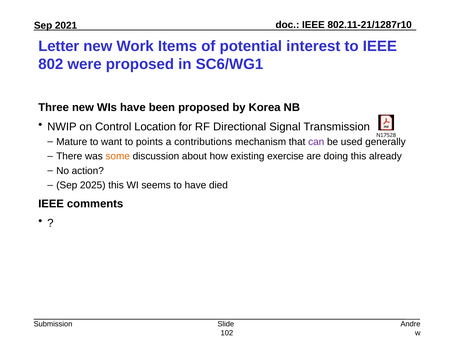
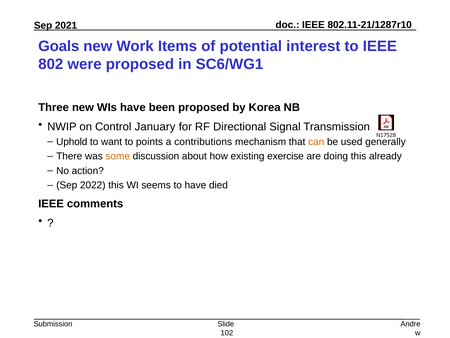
Letter: Letter -> Goals (59, 46)
Location: Location -> January (155, 126)
Mature: Mature -> Uphold (72, 142)
can colour: purple -> orange (316, 142)
2025: 2025 -> 2022 (93, 185)
